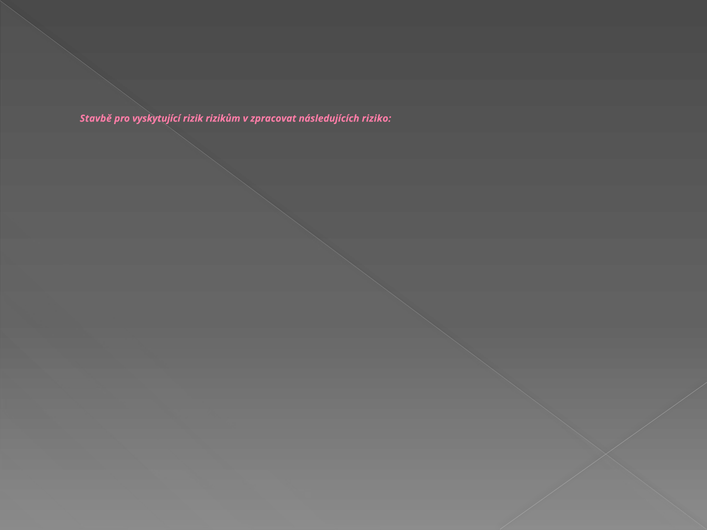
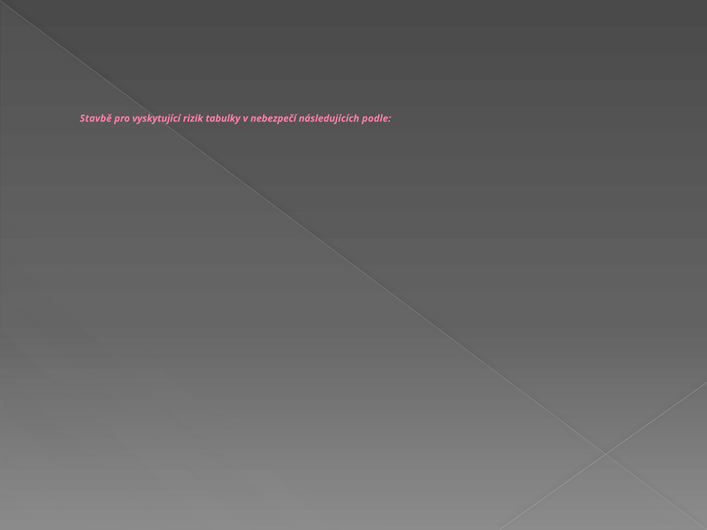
rizikům: rizikům -> tabulky (223, 119)
zpracovat: zpracovat -> nebezpečí (273, 119)
riziko: riziko -> podle (377, 119)
